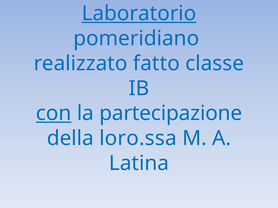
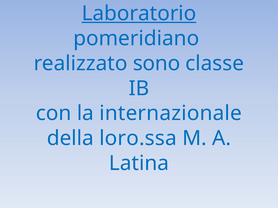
fatto: fatto -> sono (157, 64)
con underline: present -> none (54, 114)
partecipazione: partecipazione -> internazionale (171, 114)
